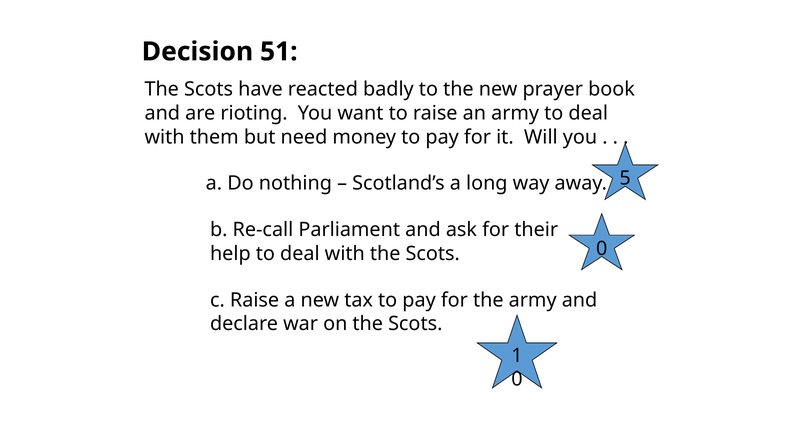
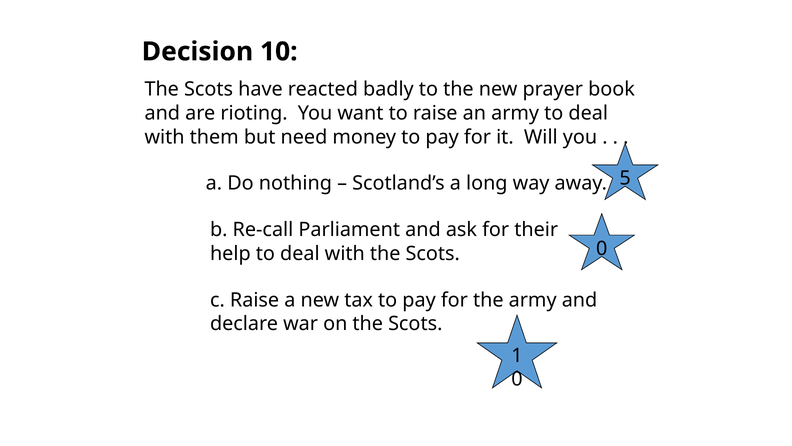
51: 51 -> 10 (279, 52)
